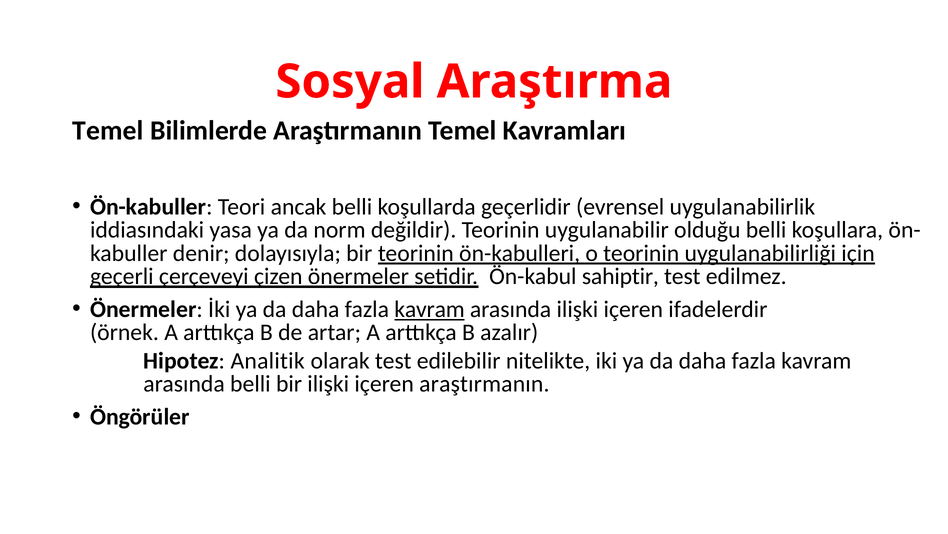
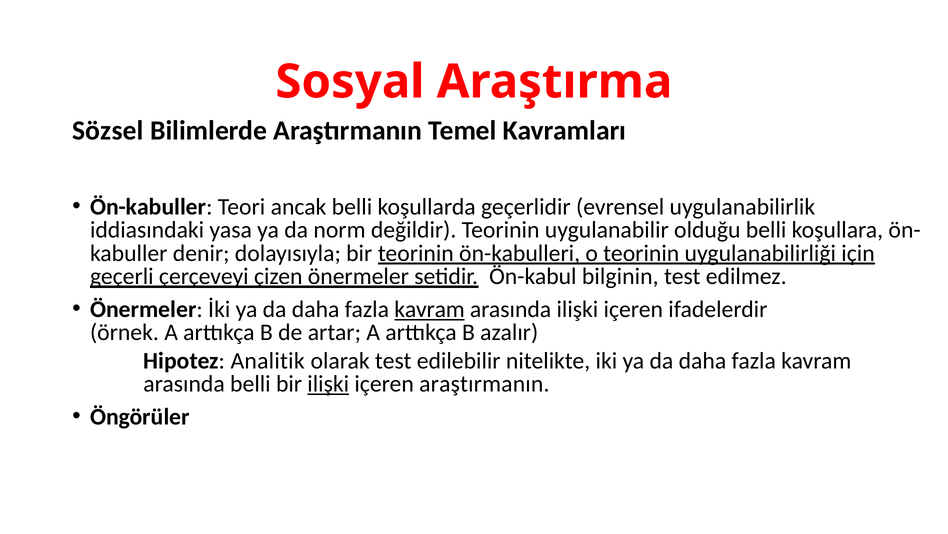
Temel: Temel -> Sözsel (108, 131)
sahiptir: sahiptir -> bilginin (620, 276)
ilişki underline: none -> present (328, 383)
